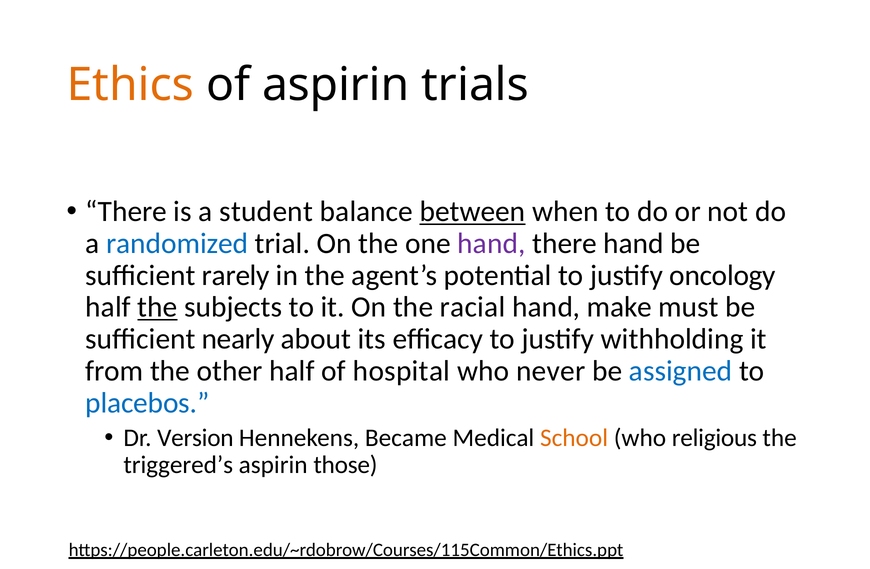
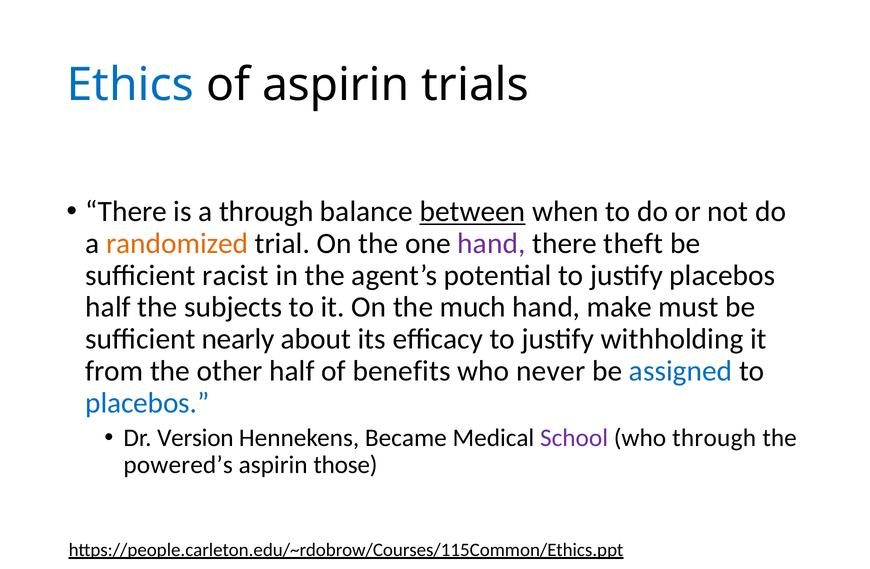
Ethics colour: orange -> blue (130, 85)
a student: student -> through (266, 211)
randomized colour: blue -> orange (177, 243)
there hand: hand -> theft (633, 243)
rarely: rarely -> racist (235, 275)
justify oncology: oncology -> placebos (722, 275)
the underline: present -> none (157, 307)
racial: racial -> much (473, 307)
hospital: hospital -> benefits (402, 371)
School colour: orange -> purple (574, 438)
who religious: religious -> through (714, 438)
triggered’s: triggered’s -> powered’s (178, 465)
